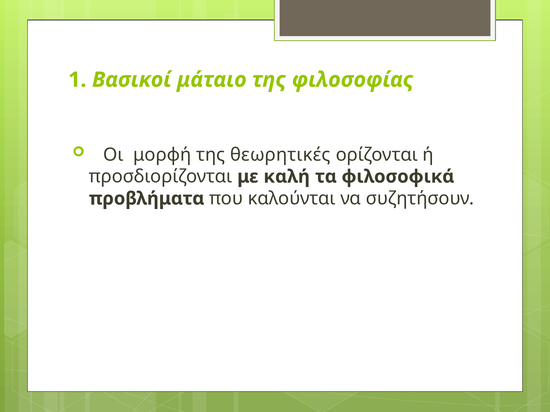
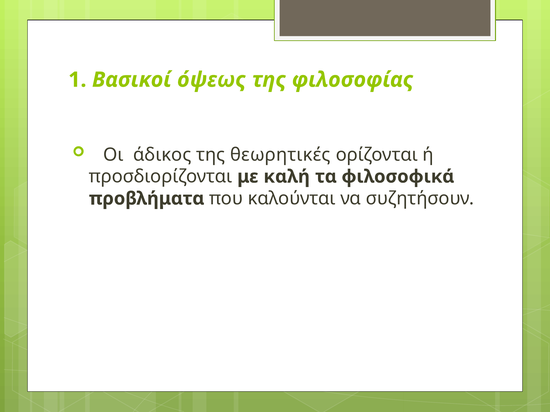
μάταιο: μάταιο -> όψεως (212, 80)
μορφή: μορφή -> άδικος (162, 155)
